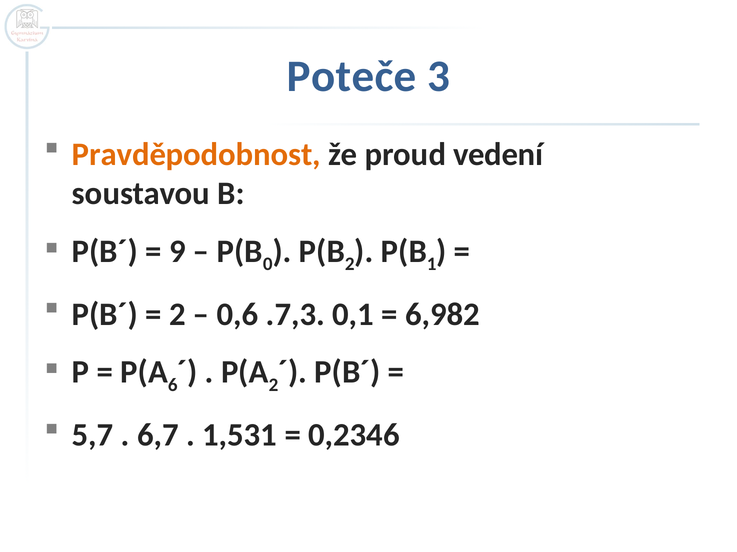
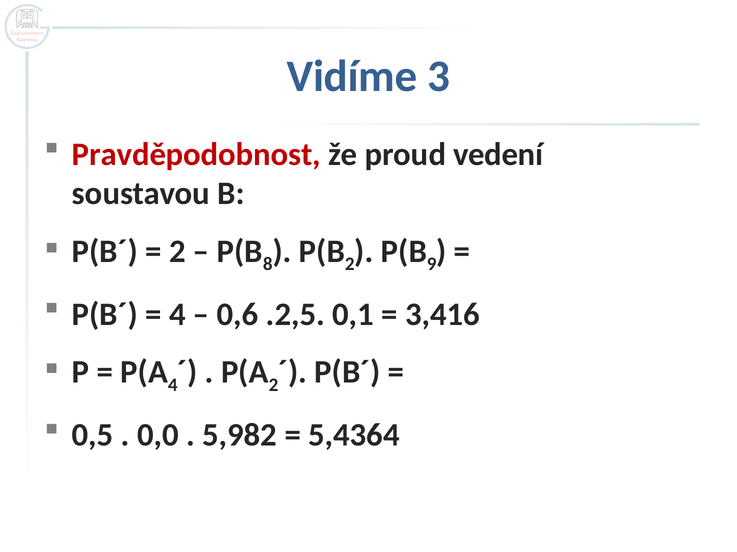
Poteče: Poteče -> Vidíme (352, 77)
Pravděpodobnost colour: orange -> red (196, 155)
9: 9 -> 2 (177, 252)
0: 0 -> 8 (268, 264)
1: 1 -> 9 (432, 264)
2: 2 -> 4 (177, 315)
.7,3: .7,3 -> .2,5 (295, 315)
6,982: 6,982 -> 3,416 (442, 315)
6: 6 -> 4 (173, 385)
5,7: 5,7 -> 0,5 (93, 436)
6,7: 6,7 -> 0,0 (158, 436)
1,531: 1,531 -> 5,982 (240, 436)
0,2346: 0,2346 -> 5,4364 (354, 436)
